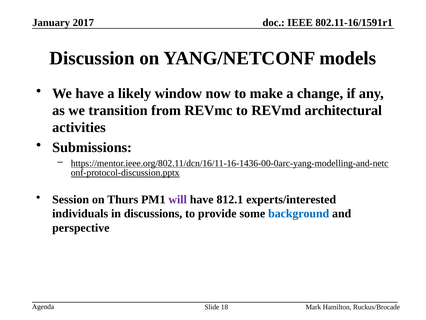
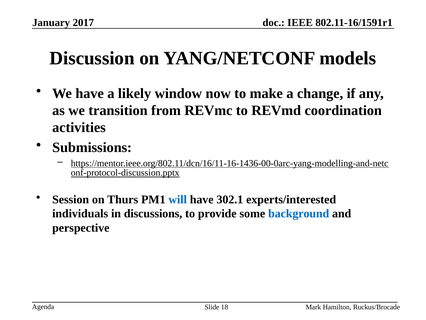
architectural: architectural -> coordination (343, 110)
will colour: purple -> blue (178, 199)
812.1: 812.1 -> 302.1 (230, 199)
